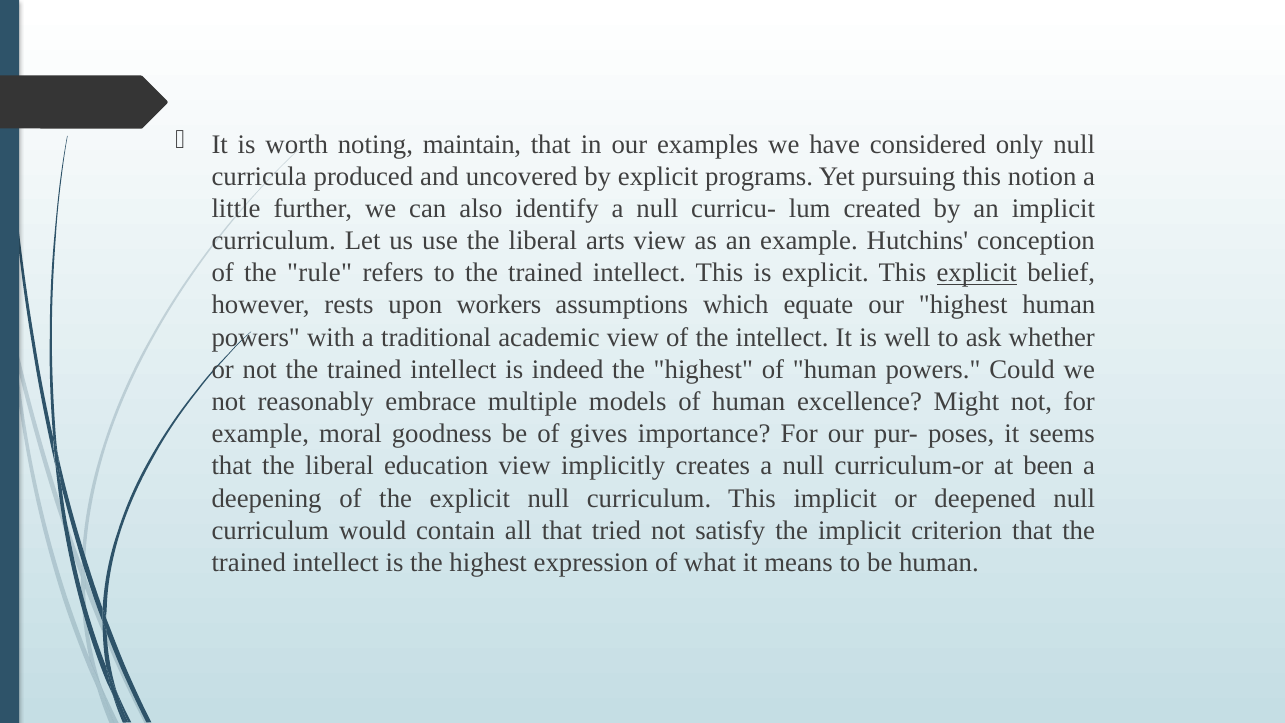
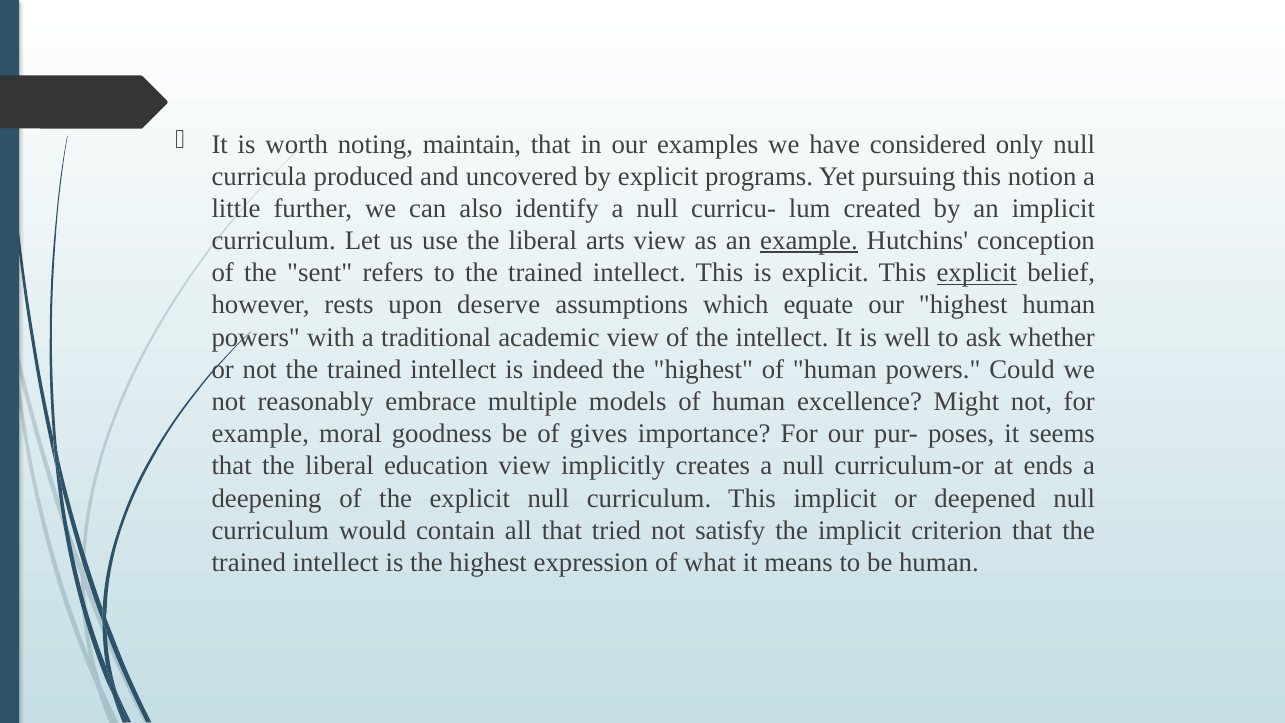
example underline: none -> present (809, 241)
rule: rule -> sent (320, 273)
workers: workers -> deserve (499, 305)
been: been -> ends (1048, 466)
